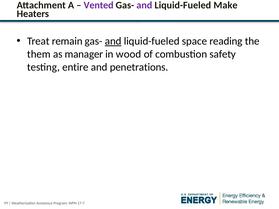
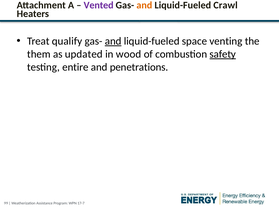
and colour: purple -> orange (144, 5)
Make: Make -> Crawl (226, 5)
remain: remain -> qualify (67, 41)
reading: reading -> venting (226, 41)
manager: manager -> updated (84, 54)
safety underline: none -> present (223, 54)
